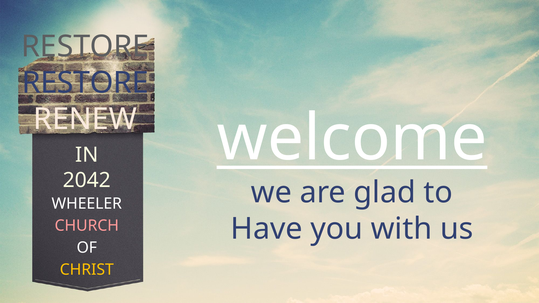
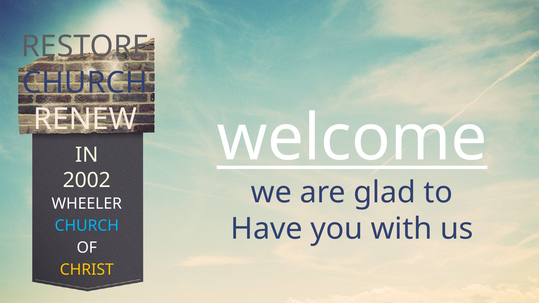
RESTORE: RESTORE -> CHURCH (85, 83)
2042: 2042 -> 2002 (87, 180)
CHURCH colour: pink -> light blue (87, 226)
